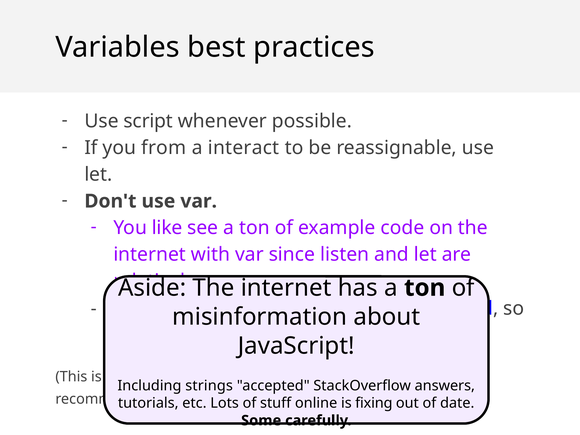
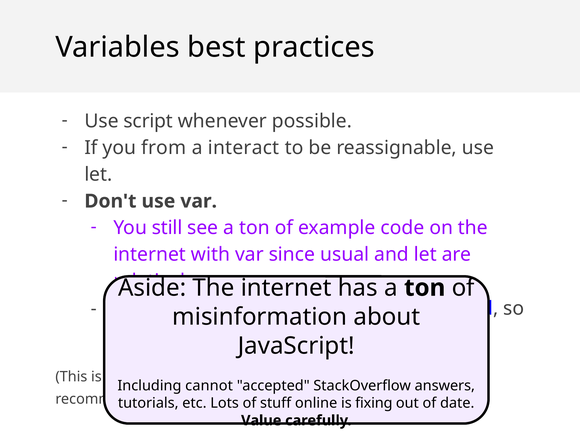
like: like -> still (167, 228)
listen: listen -> usual (345, 255)
strings: strings -> cannot (209, 386)
Some: Some -> Value (261, 421)
